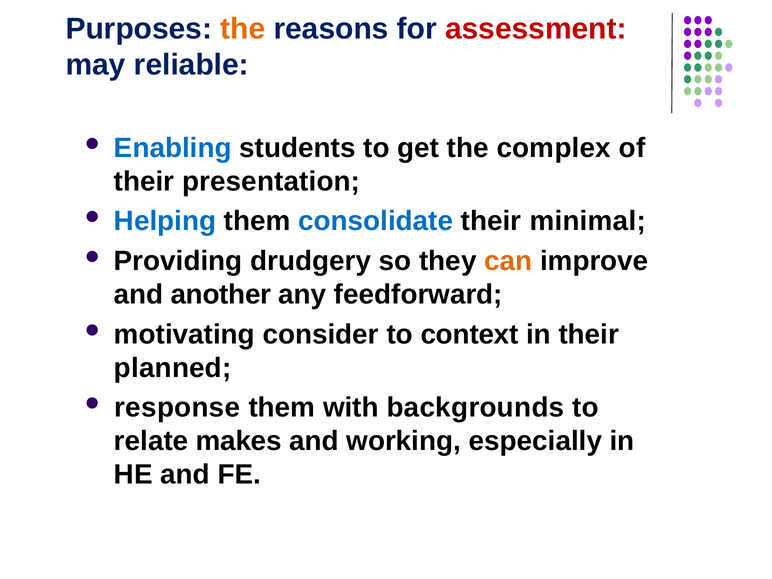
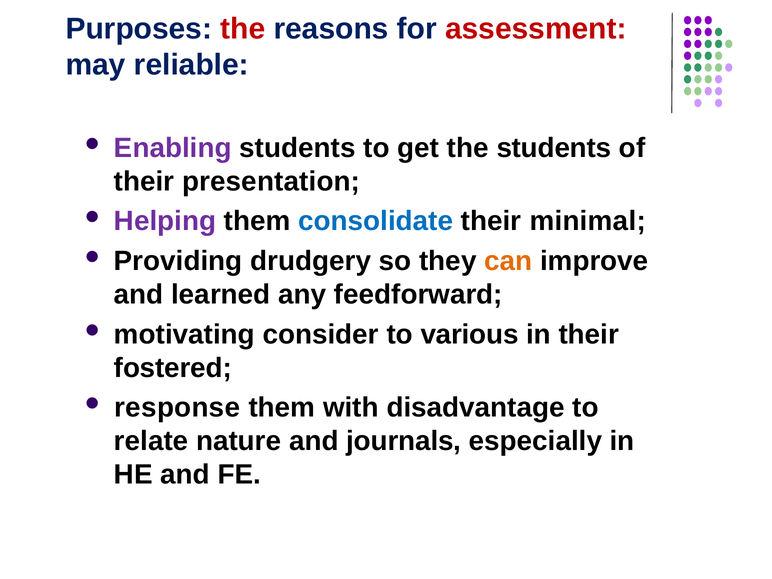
the colour: orange -> red (243, 29)
Enabling colour: blue -> purple (173, 148)
the complex: complex -> students (554, 148)
Helping colour: blue -> purple (165, 221)
another: another -> learned (221, 295)
context: context -> various (470, 334)
planned: planned -> fostered (173, 368)
backgrounds: backgrounds -> disadvantage (476, 408)
makes: makes -> nature (239, 441)
working: working -> journals (404, 441)
